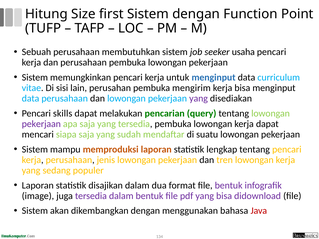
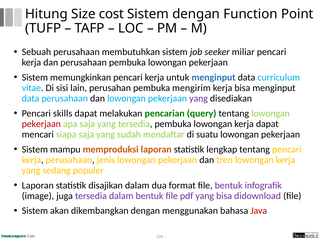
first: first -> cost (111, 14)
usaha: usaha -> miliar (243, 52)
pekerjaan colour: purple -> red (41, 124)
